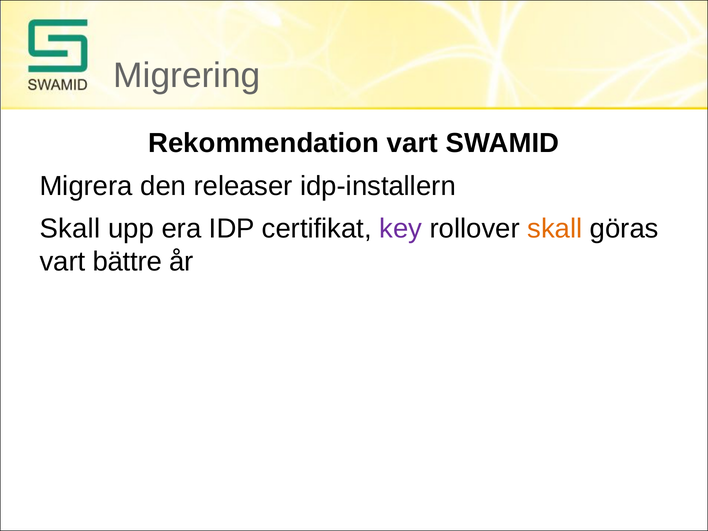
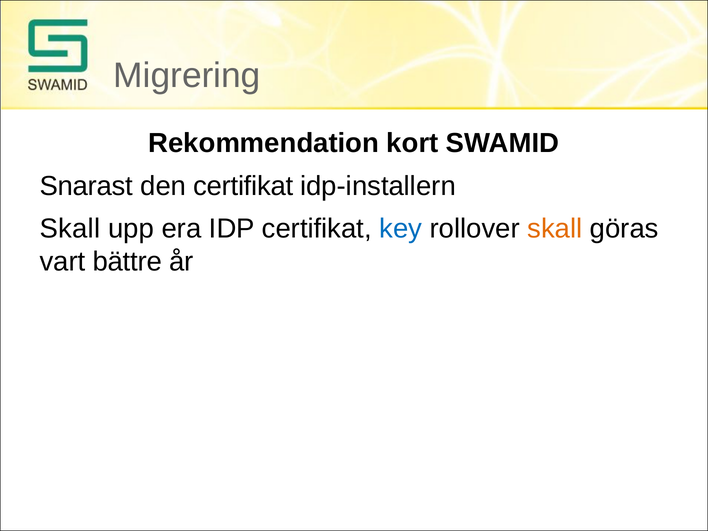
Rekommendation vart: vart -> kort (412, 143)
Migrera: Migrera -> Snarast (86, 186)
den releaser: releaser -> certifikat (243, 186)
key colour: purple -> blue (401, 229)
